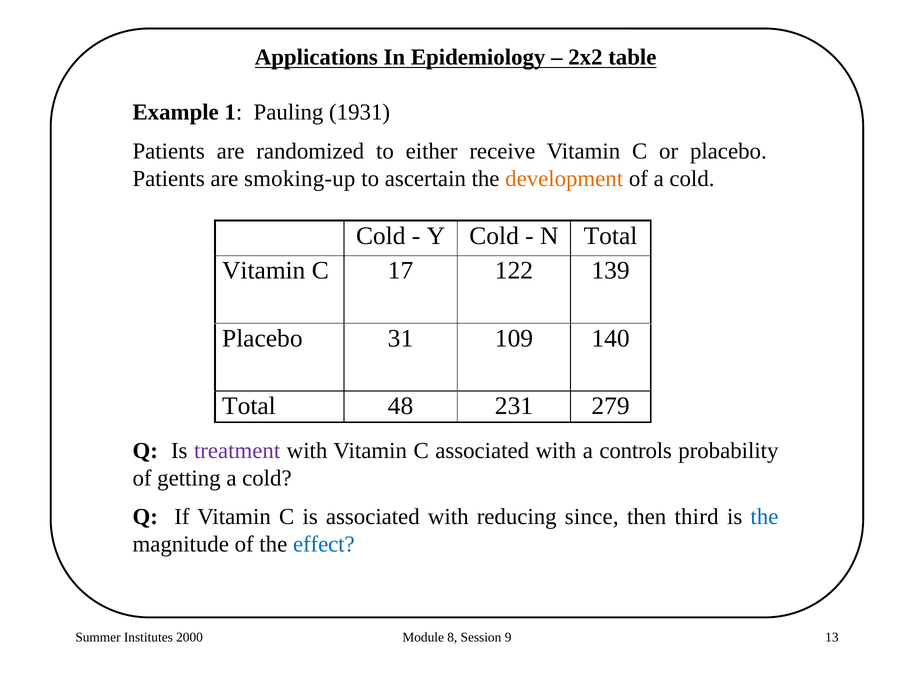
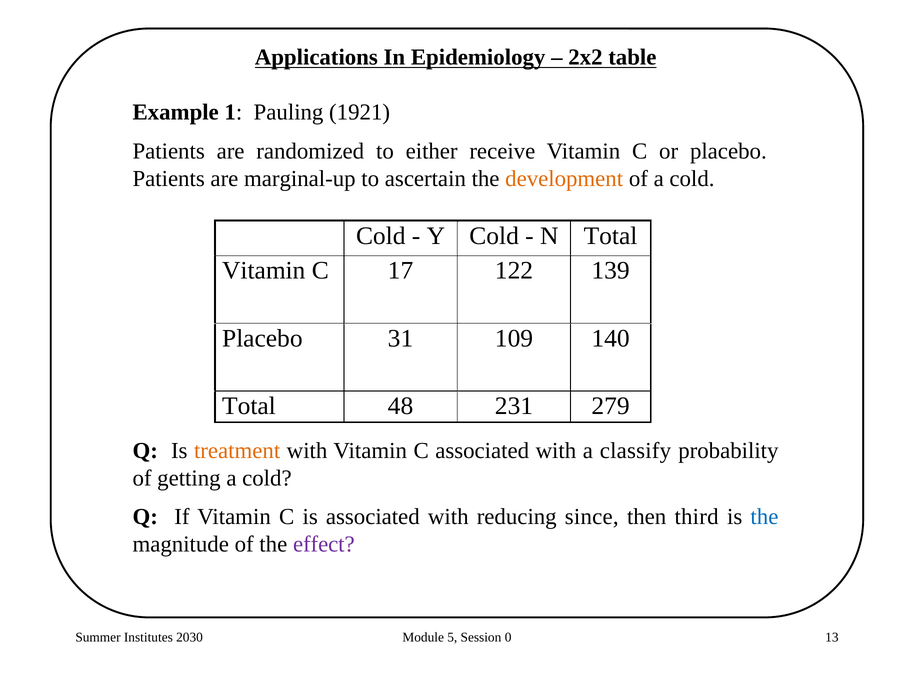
1931: 1931 -> 1921 (360, 112)
smoking-up: smoking-up -> marginal-up (300, 178)
treatment colour: purple -> orange (237, 450)
controls: controls -> classify (635, 450)
effect colour: blue -> purple (324, 544)
2000: 2000 -> 2030 (190, 637)
8: 8 -> 5 (452, 637)
9: 9 -> 0 (508, 637)
